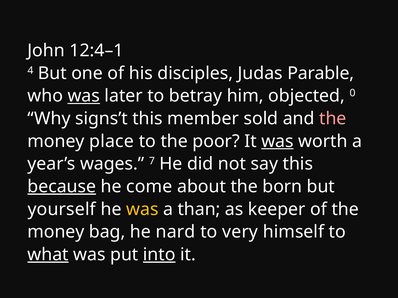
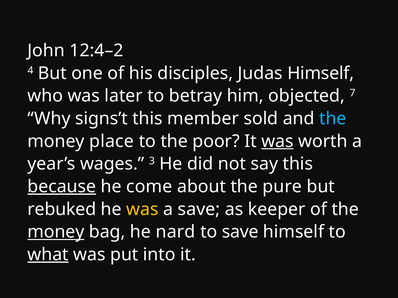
12:4–1: 12:4–1 -> 12:4–2 (96, 51)
Judas Parable: Parable -> Himself (321, 73)
was underline: present -> none (84, 96)
0: 0 -> 7 (353, 93)
the colour: pink -> light blue (333, 119)
7: 7 -> 3 (152, 161)
born: born -> pure (282, 187)
yourself: yourself -> rebuked (62, 210)
a than: than -> save (199, 210)
money underline: none -> present (56, 232)
to very: very -> save (240, 232)
into underline: present -> none (159, 255)
